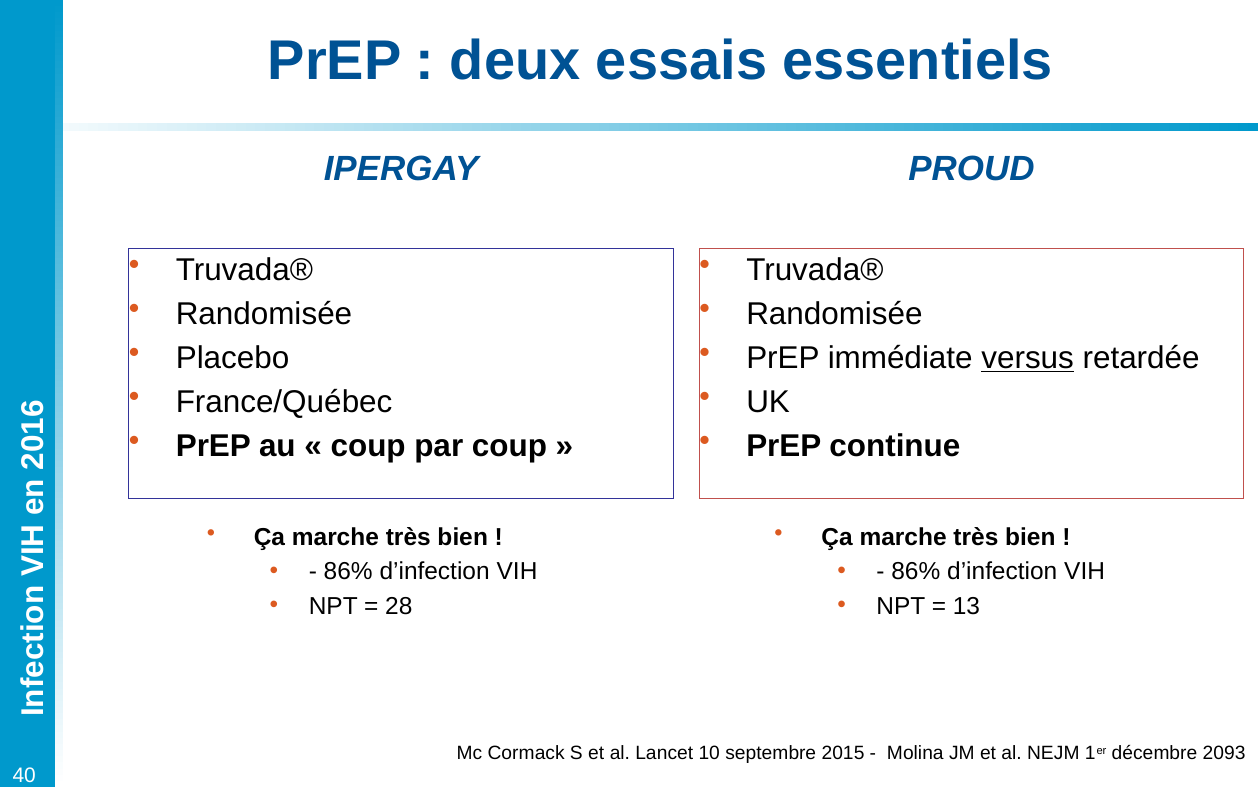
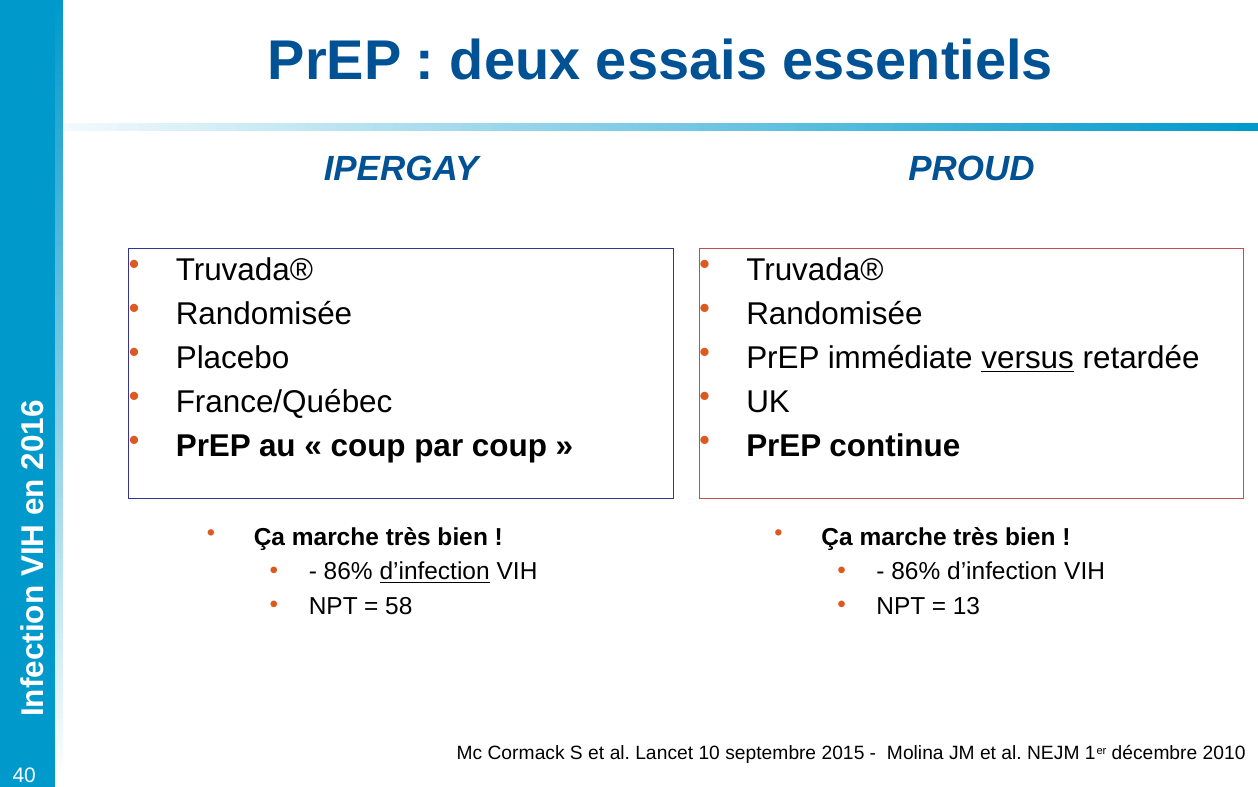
d’infection underline: none -> present (435, 571)
28: 28 -> 58 (399, 606)
2093: 2093 -> 2010 (1224, 753)
